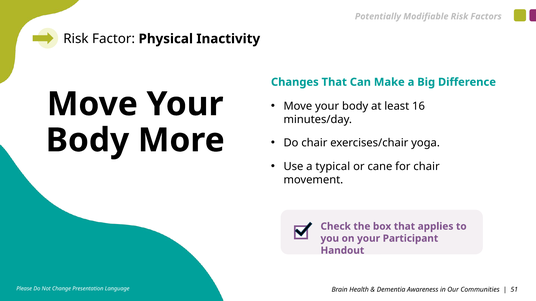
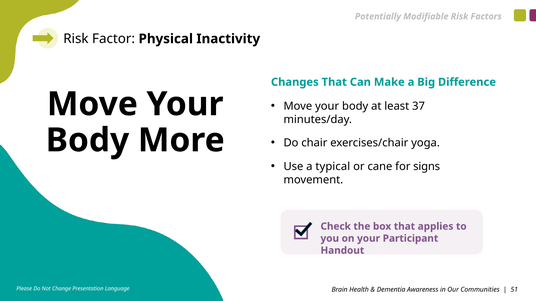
16: 16 -> 37 (419, 106)
for chair: chair -> signs (427, 167)
